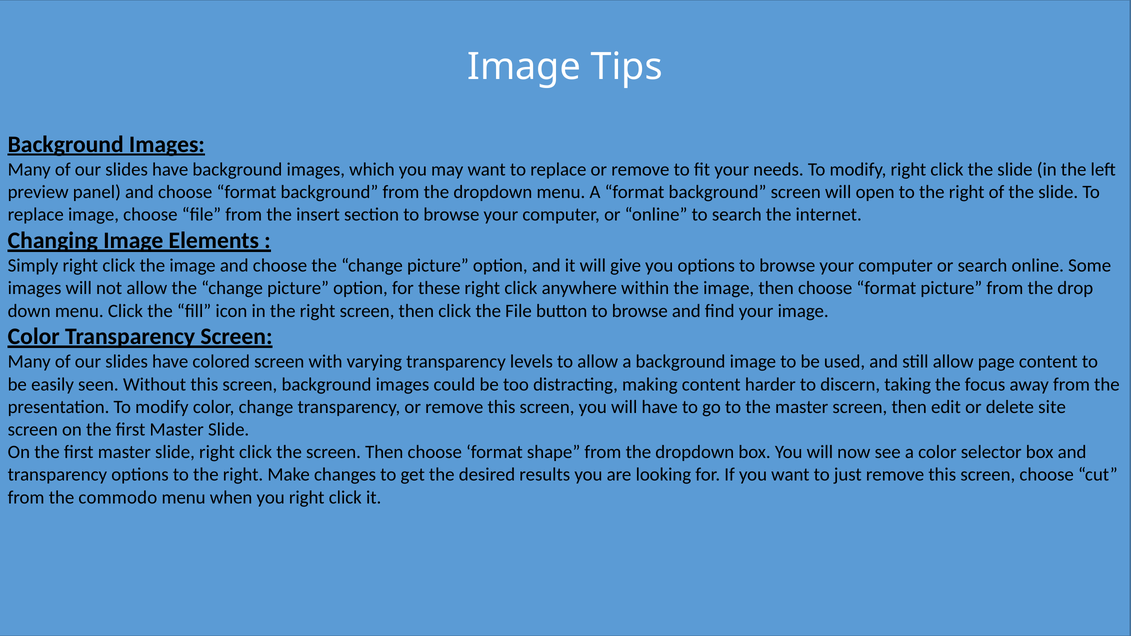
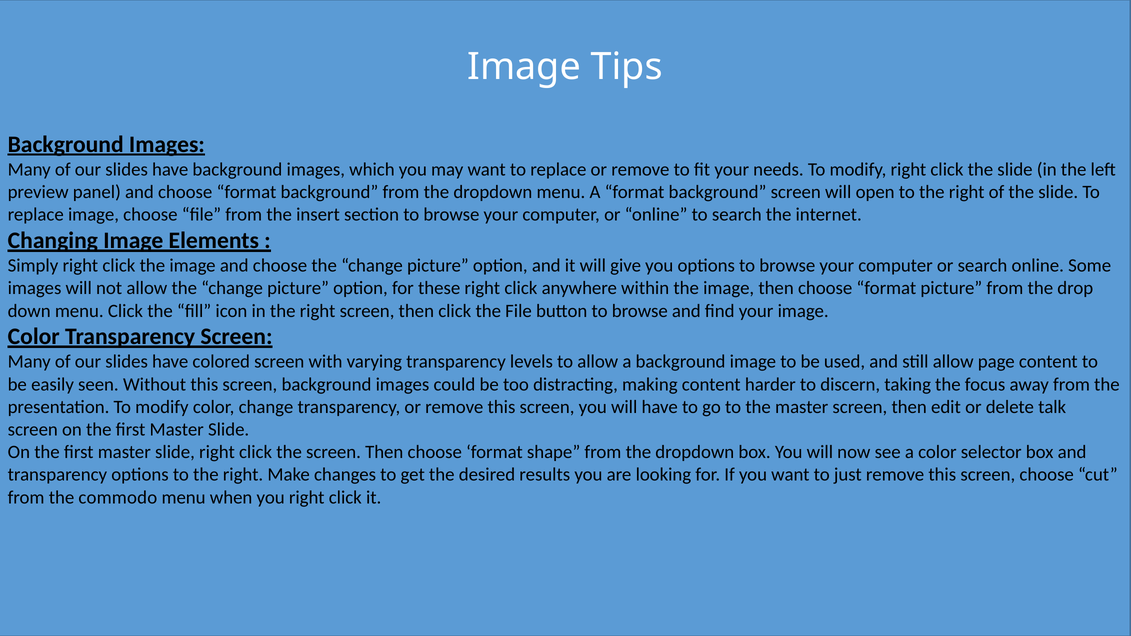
site: site -> talk (1052, 407)
